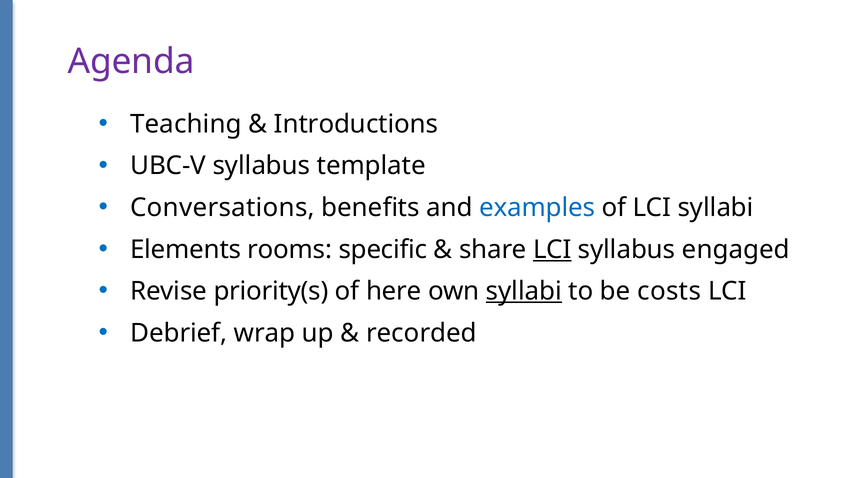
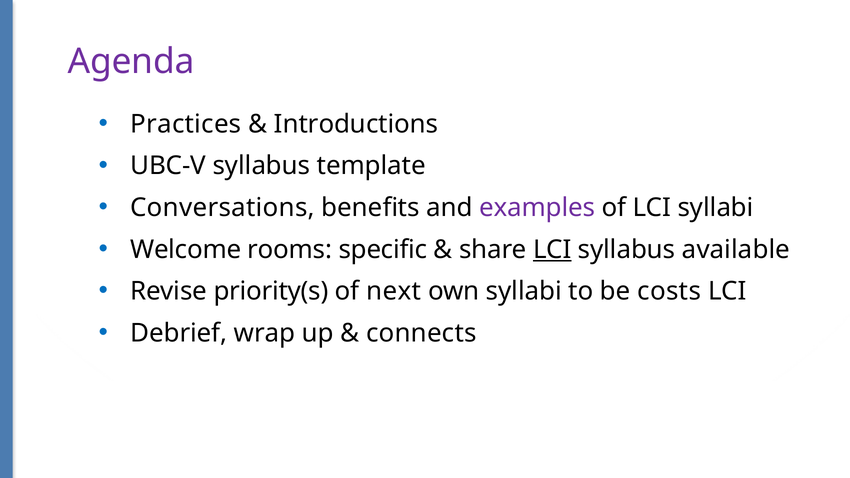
Teaching: Teaching -> Practices (186, 124)
examples colour: blue -> purple (537, 208)
Elements: Elements -> Welcome (186, 250)
engaged: engaged -> available (736, 250)
here: here -> next (394, 291)
syllabi underline: present -> none (524, 291)
recorded: recorded -> connects (421, 333)
